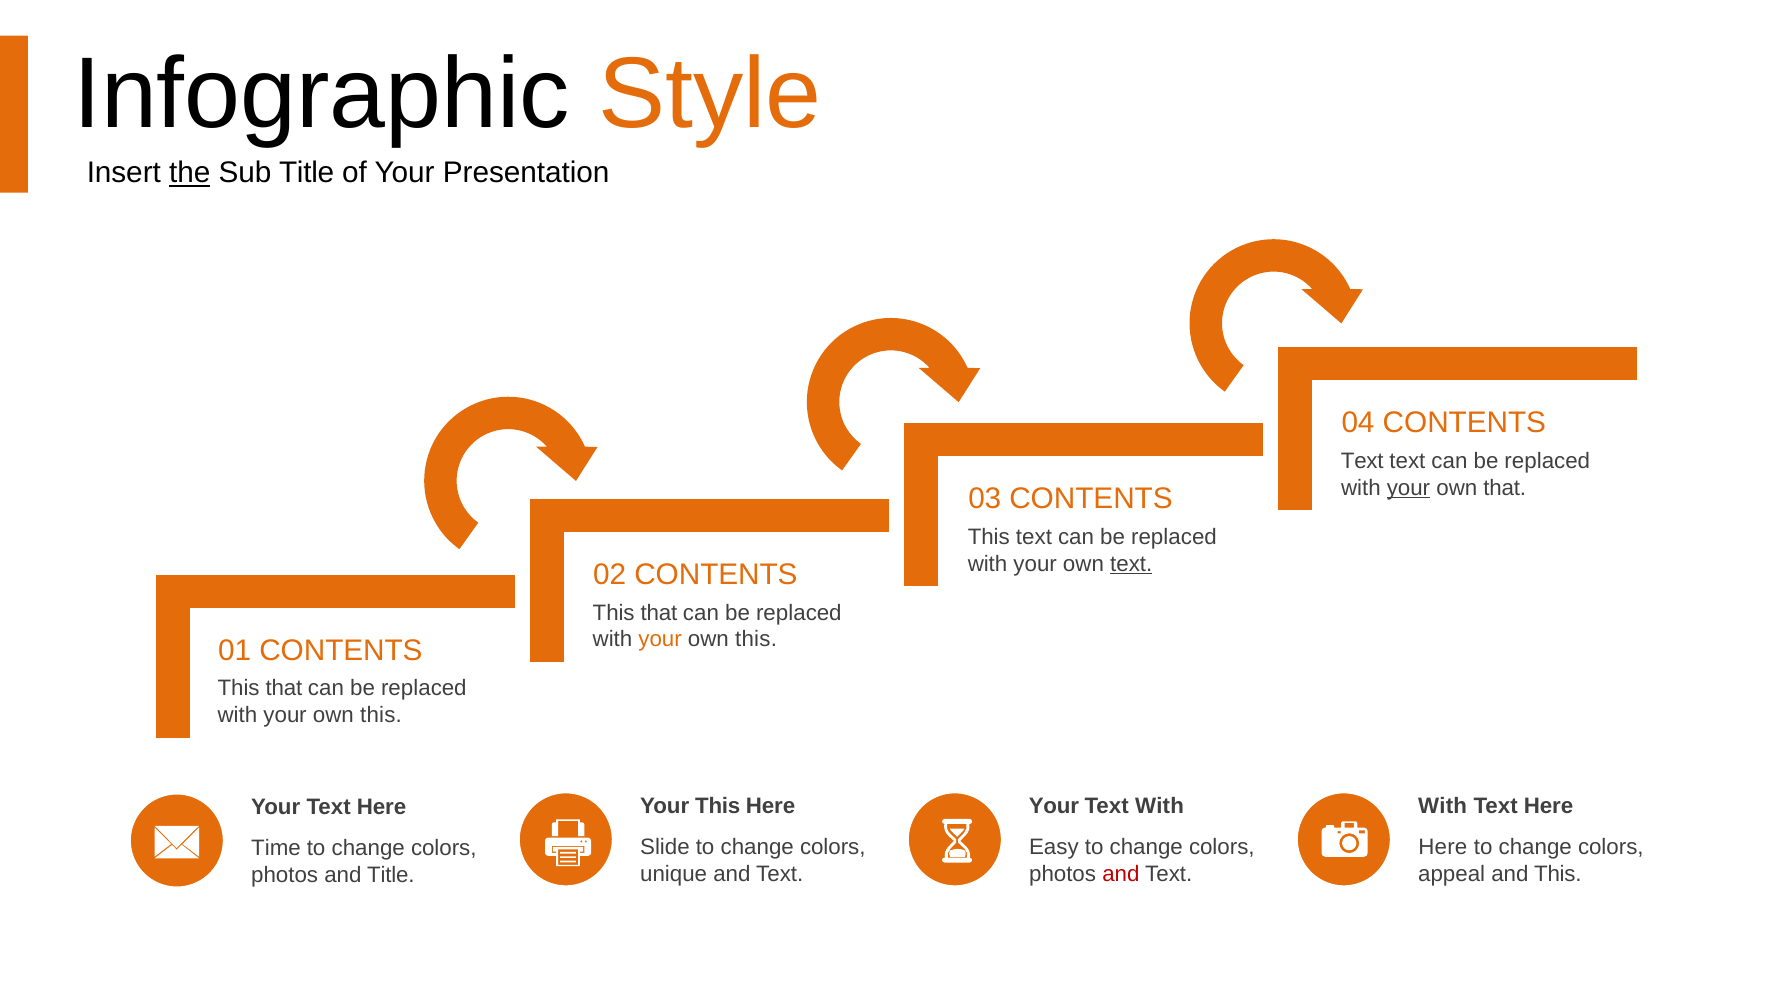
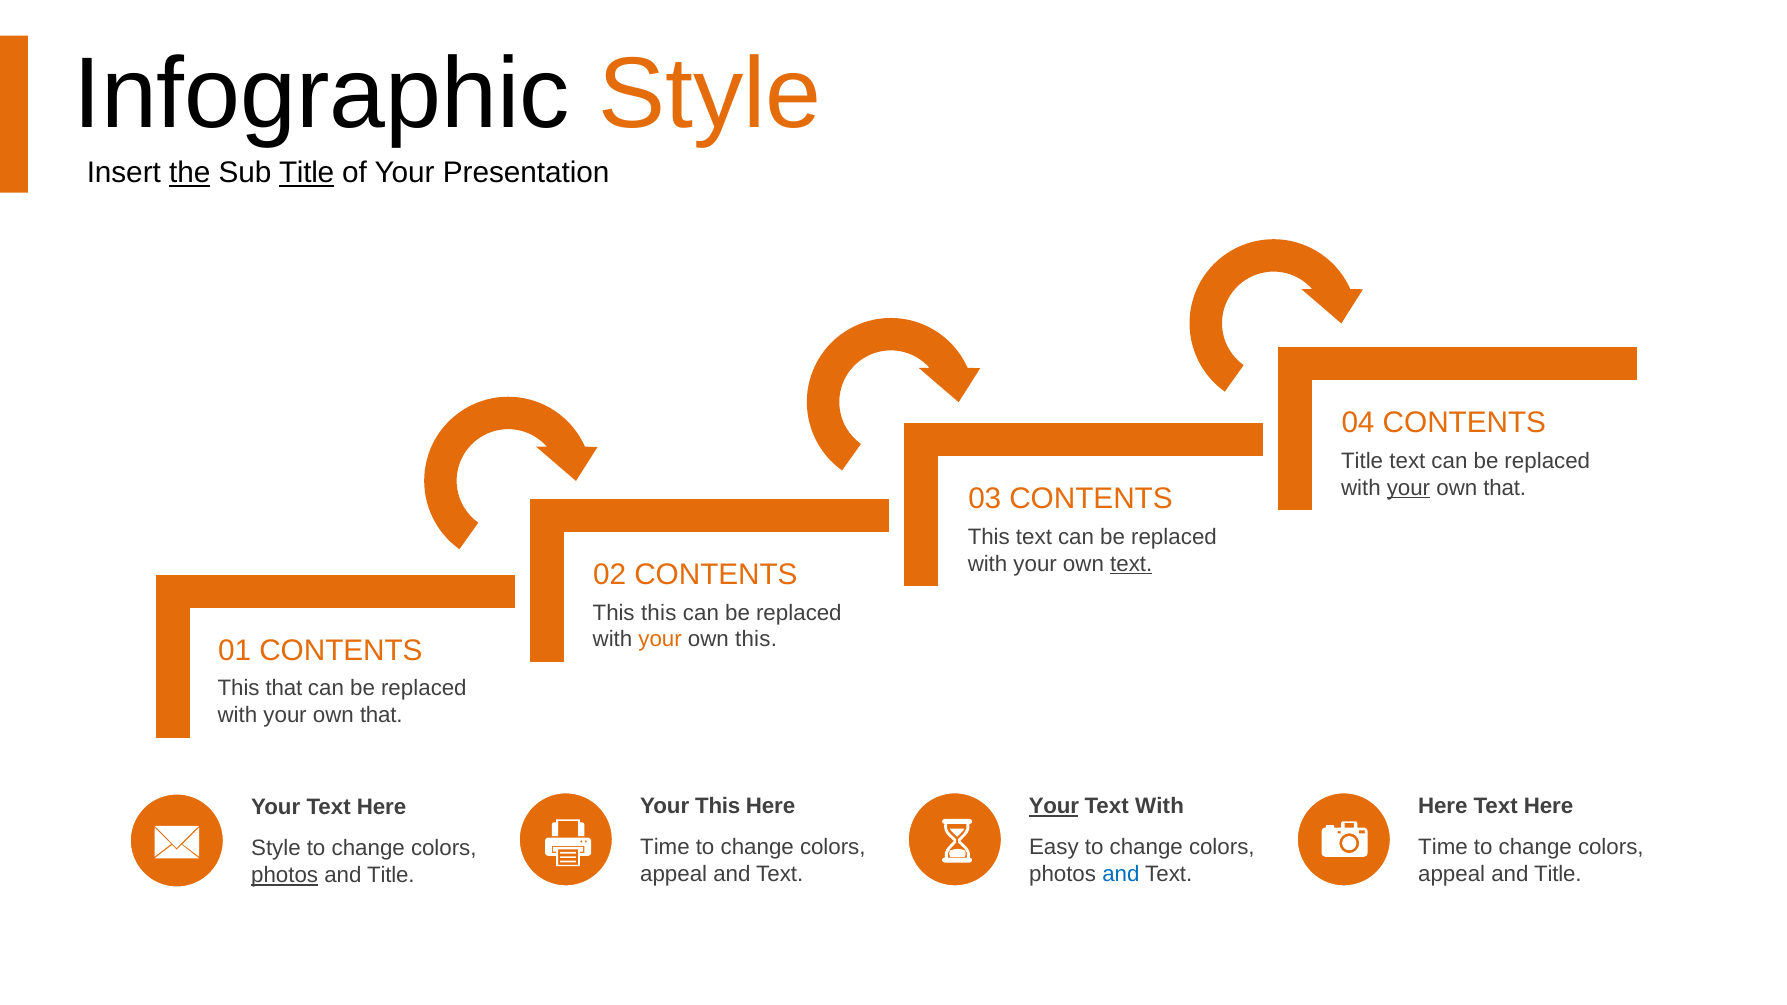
Title underline: none -> present (307, 173)
Text: Text -> Title (1362, 461)
that: that -> this (659, 613)
this: this -> that (381, 715)
Your underline: none -> present (1054, 807)
With: With -> Here (1443, 807)
Slide: Slide -> Time (665, 847)
Here: Here -> Time (1443, 847)
Time: Time -> Style (276, 849)
unique: unique -> appeal (674, 874)
and colour: red -> blue (1121, 874)
This: This -> Title (1558, 874)
photos underline: none -> present (285, 875)
